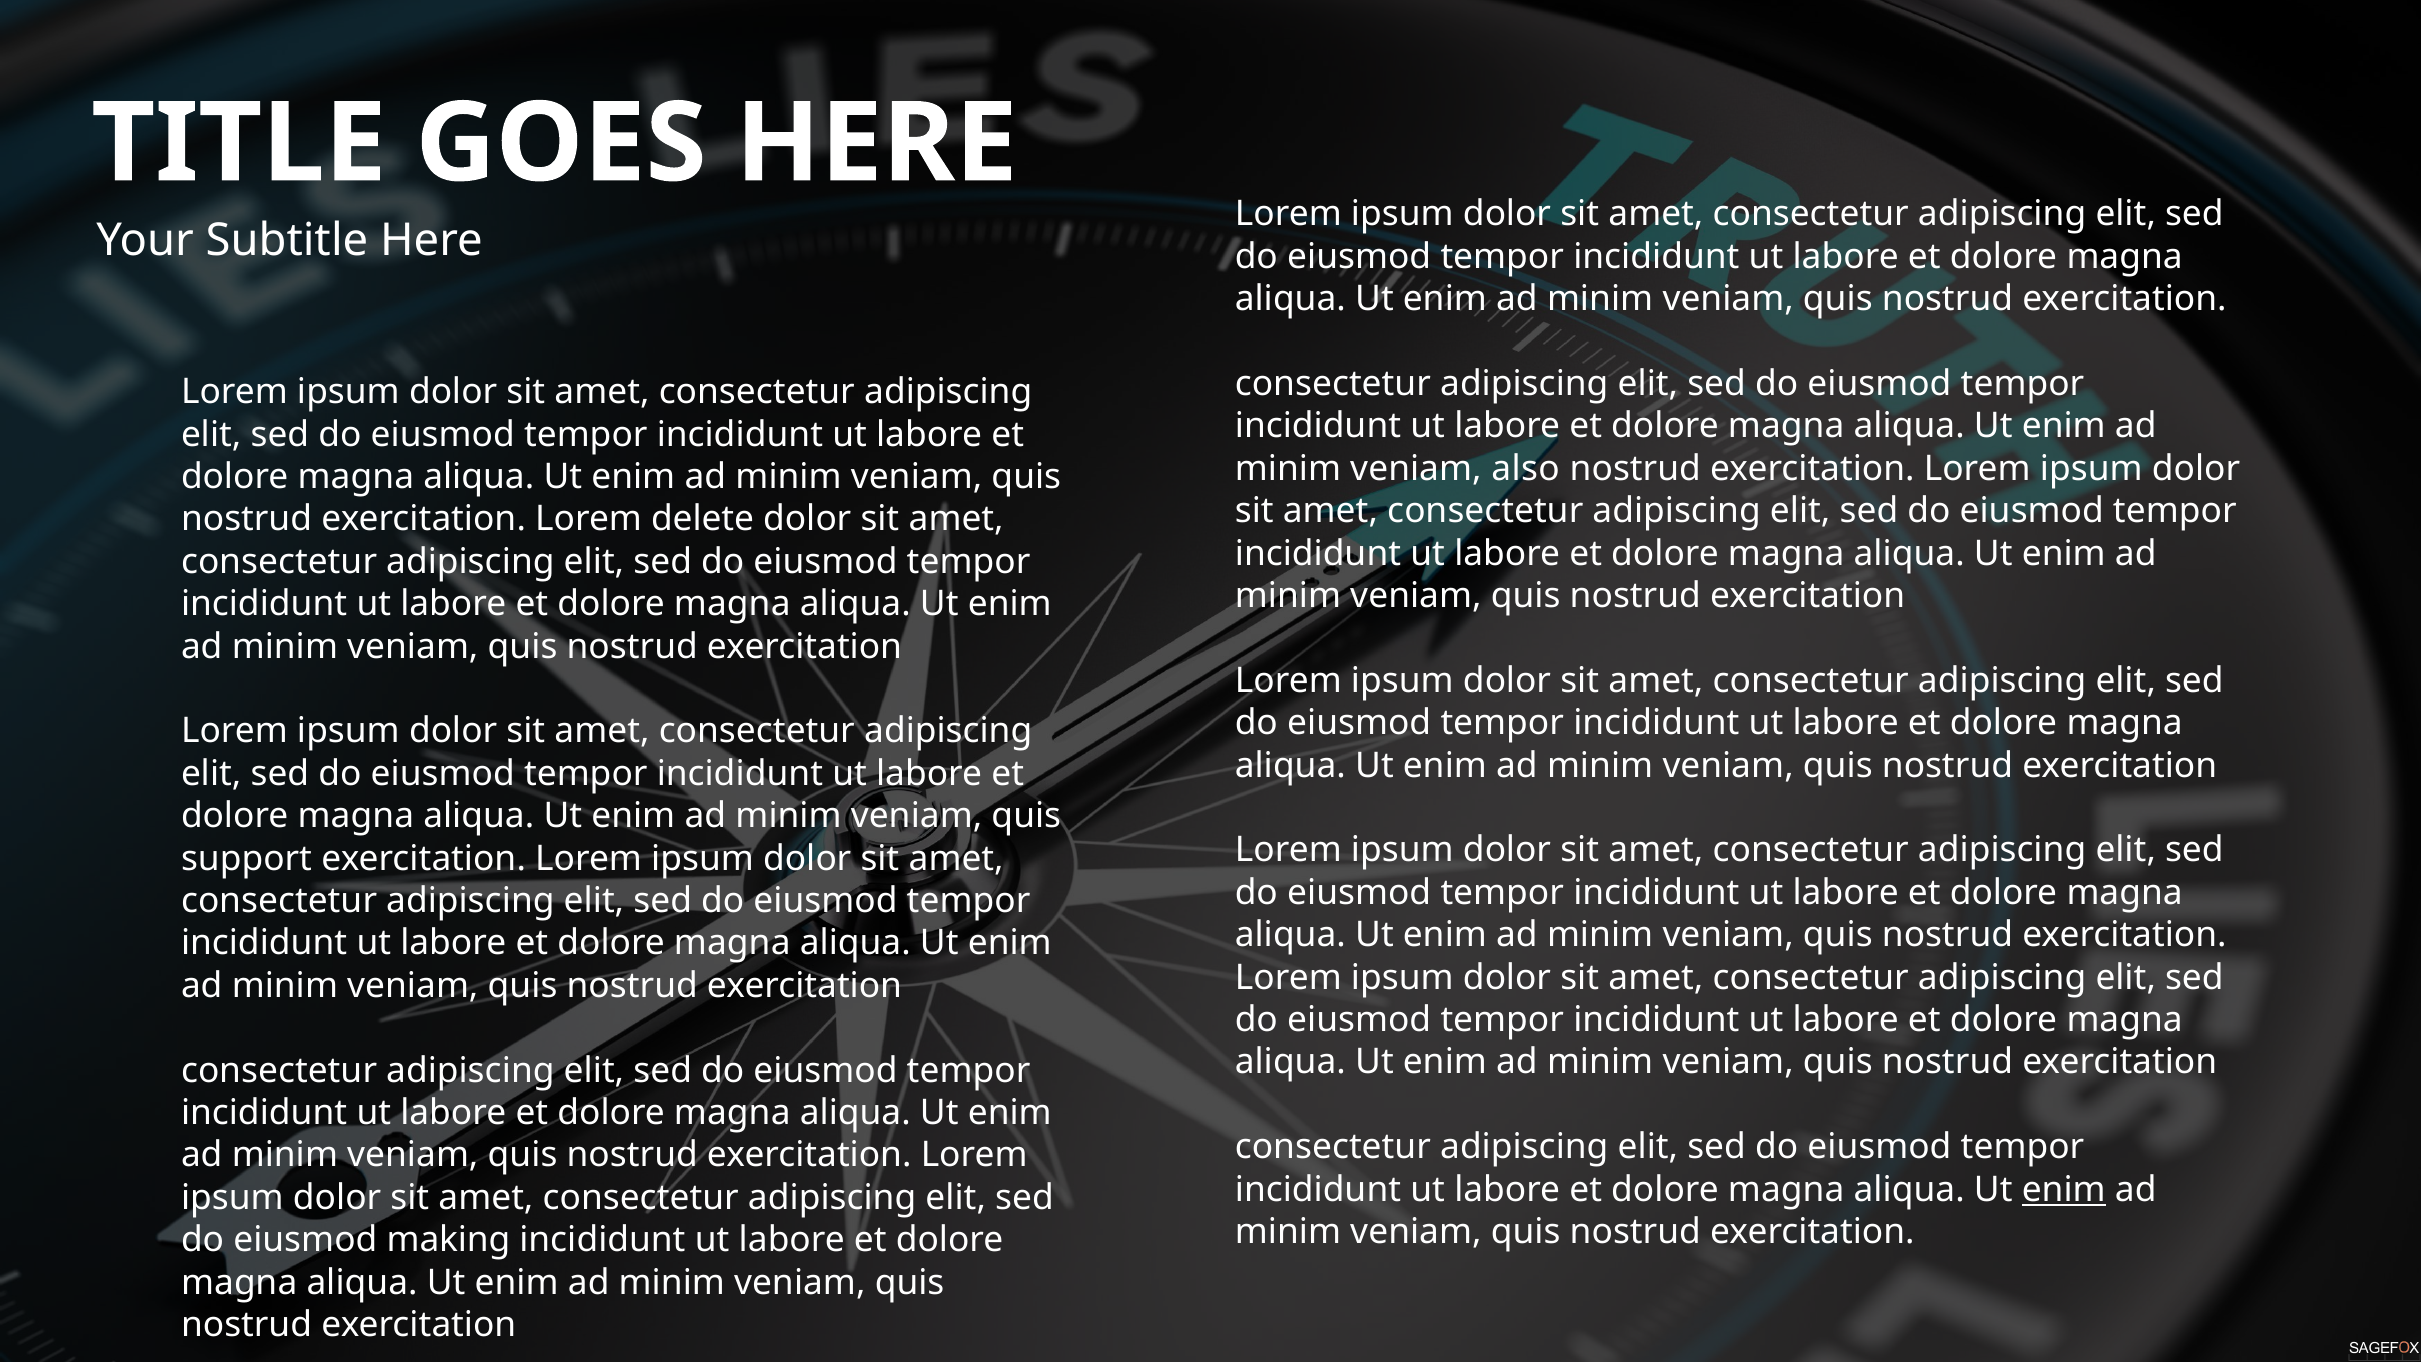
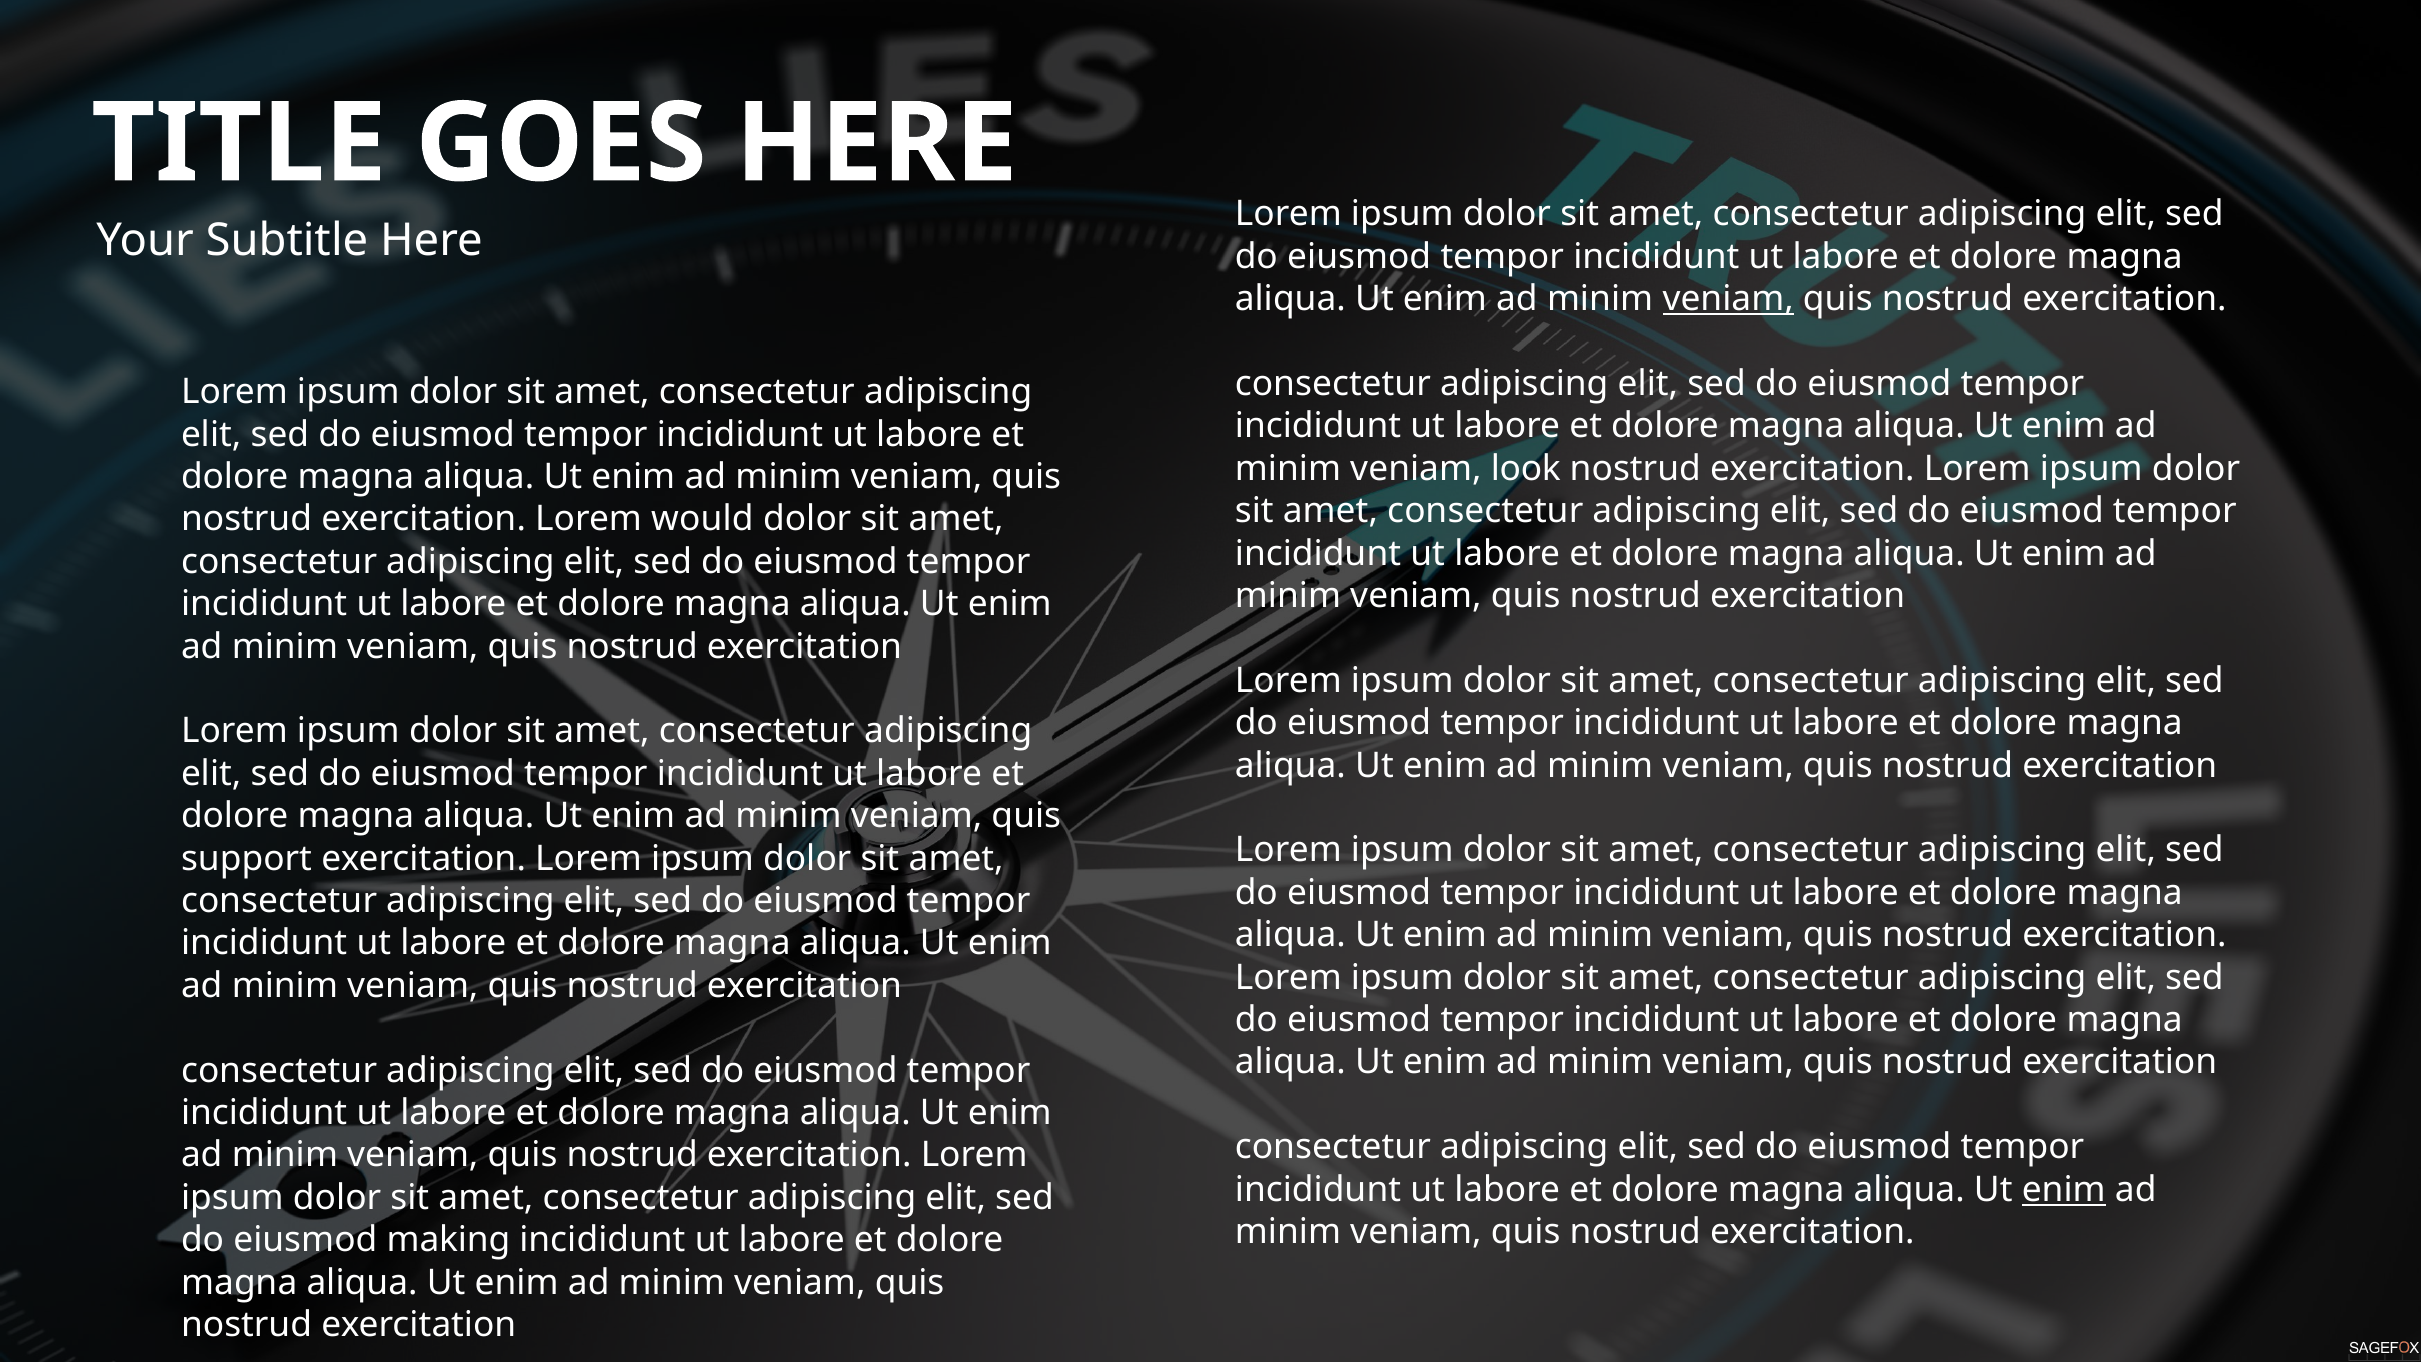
veniam underline: none -> present (1728, 299)
also: also -> look (1526, 469)
delete: delete -> would (702, 519)
